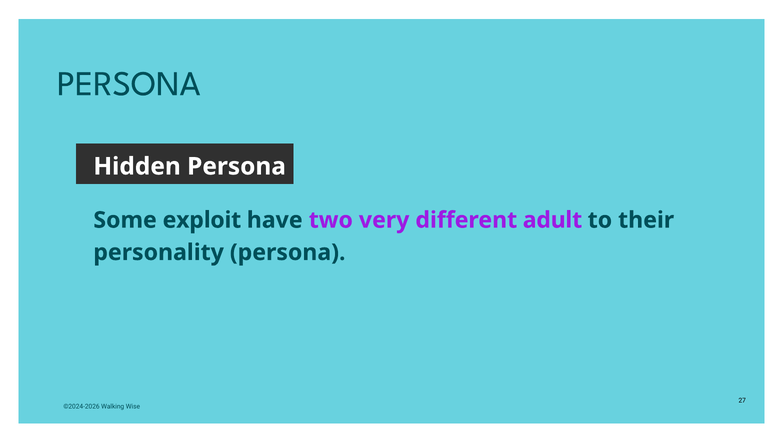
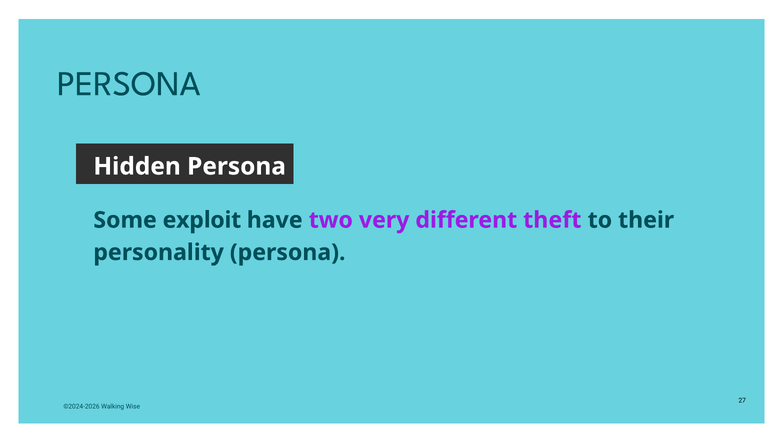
adult: adult -> theft (552, 220)
